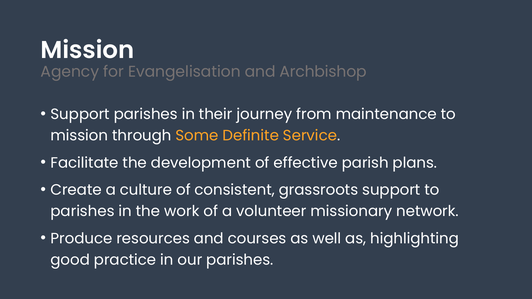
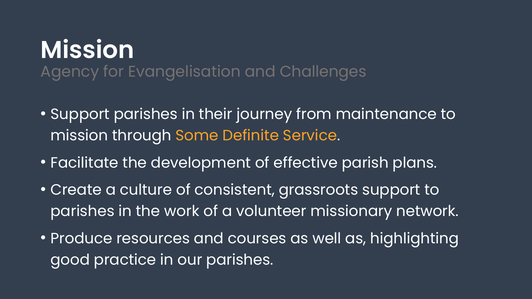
Archbishop: Archbishop -> Challenges (323, 72)
